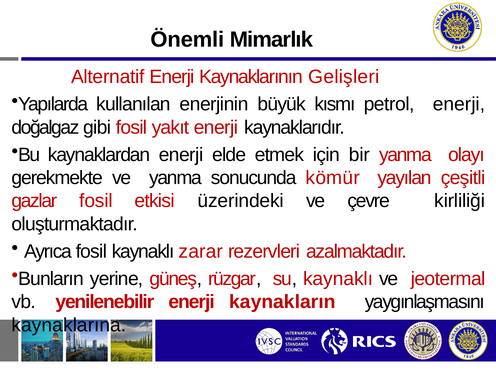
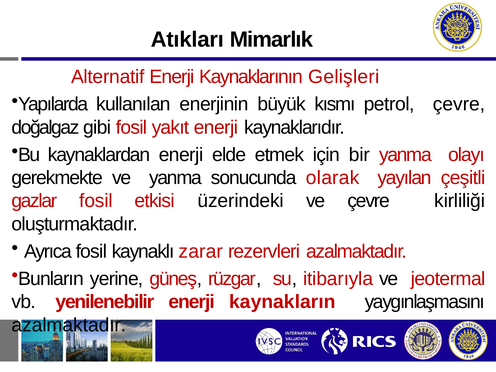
Önemli: Önemli -> Atıkları (187, 40)
petrol enerji: enerji -> çevre (459, 104)
kömür: kömür -> olarak (333, 178)
su kaynaklı: kaynaklı -> itibarıyla (338, 279)
kaynaklarına: kaynaklarına -> azalmaktadır (69, 325)
